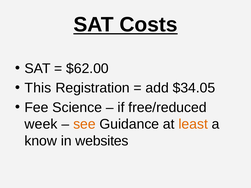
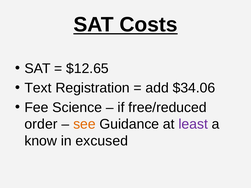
$62.00: $62.00 -> $12.65 (87, 69)
This: This -> Text (38, 88)
$34.05: $34.05 -> $34.06 (194, 88)
week: week -> order (41, 124)
least colour: orange -> purple (193, 124)
websites: websites -> excused (102, 141)
